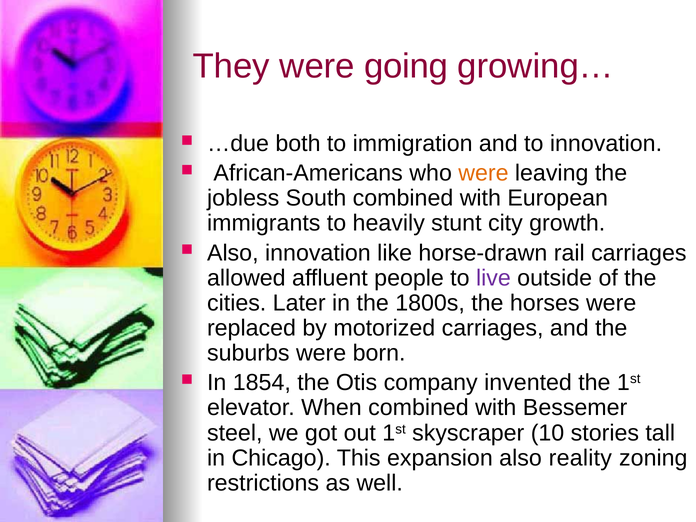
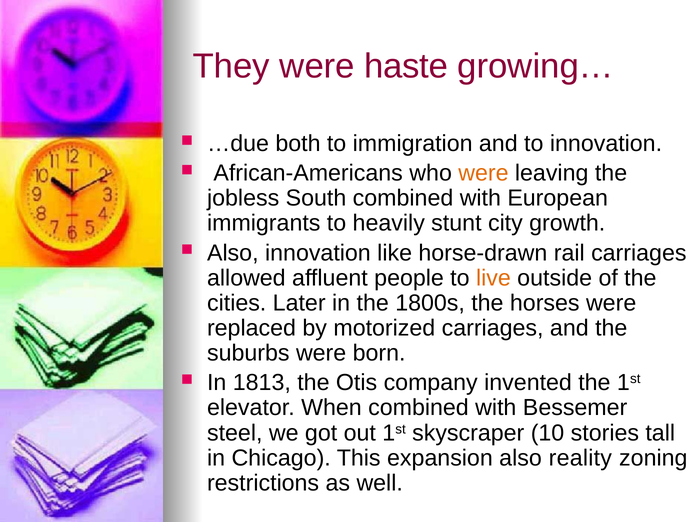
going: going -> haste (406, 66)
live colour: purple -> orange (493, 278)
1854: 1854 -> 1813 (262, 383)
